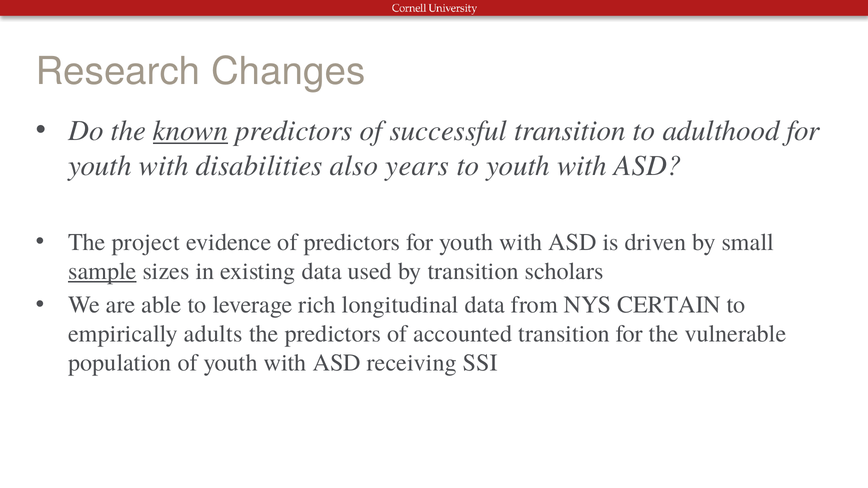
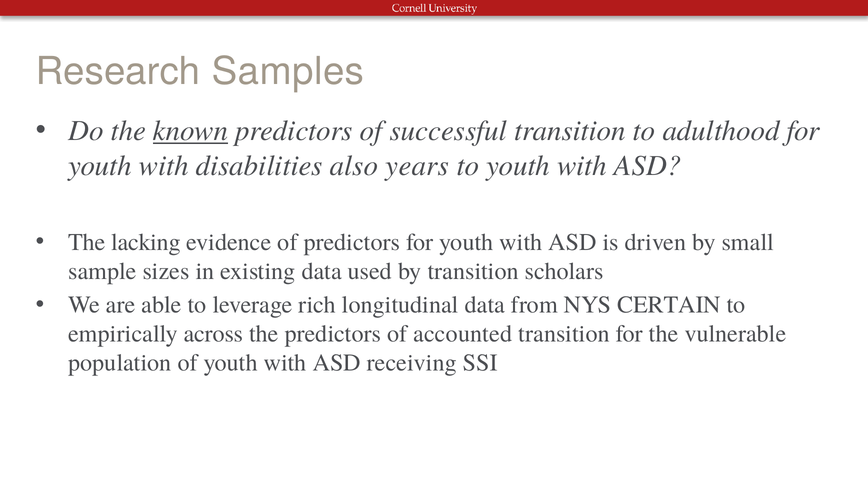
Changes: Changes -> Samples (288, 72)
project: project -> lacking (146, 242)
sample underline: present -> none (102, 271)
adults: adults -> across (214, 334)
